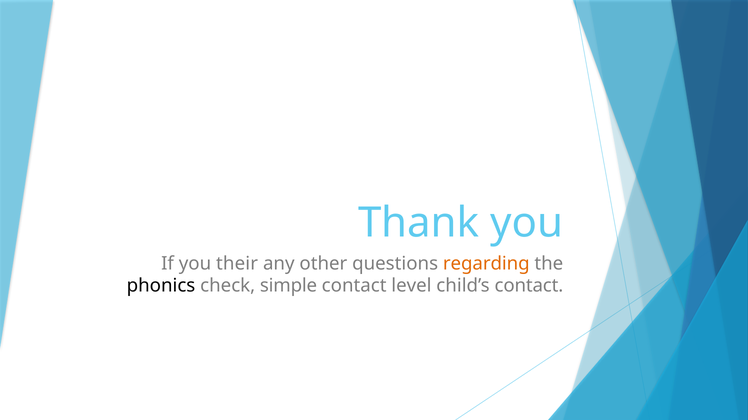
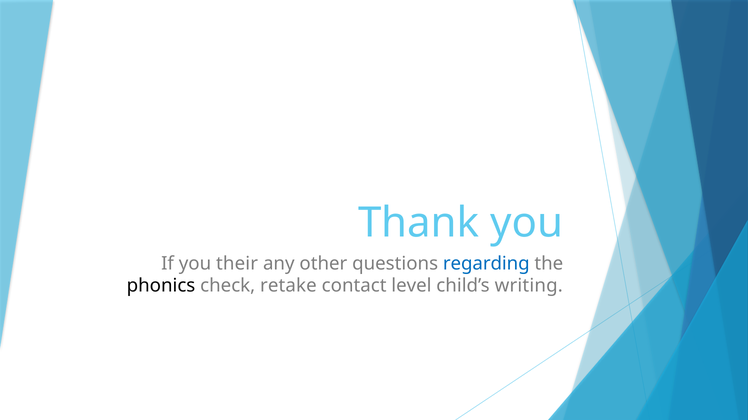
regarding colour: orange -> blue (486, 264)
simple: simple -> retake (288, 286)
child’s contact: contact -> writing (529, 286)
